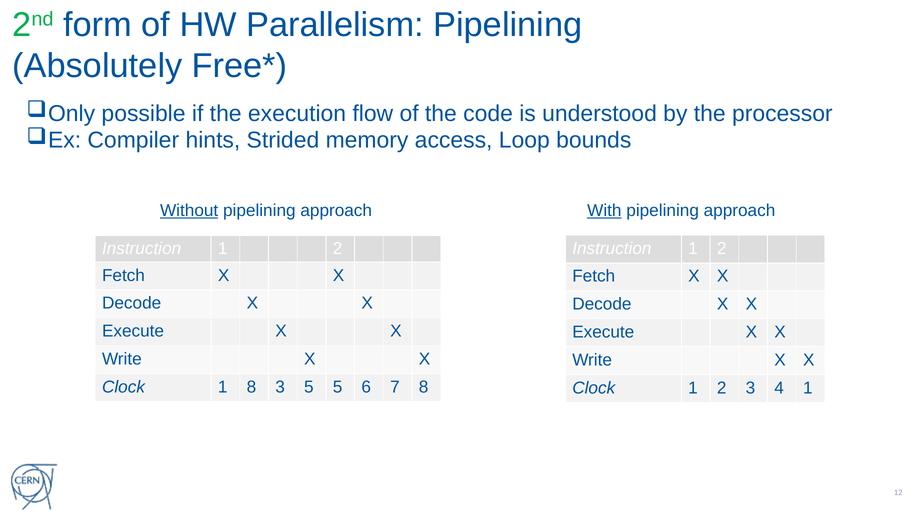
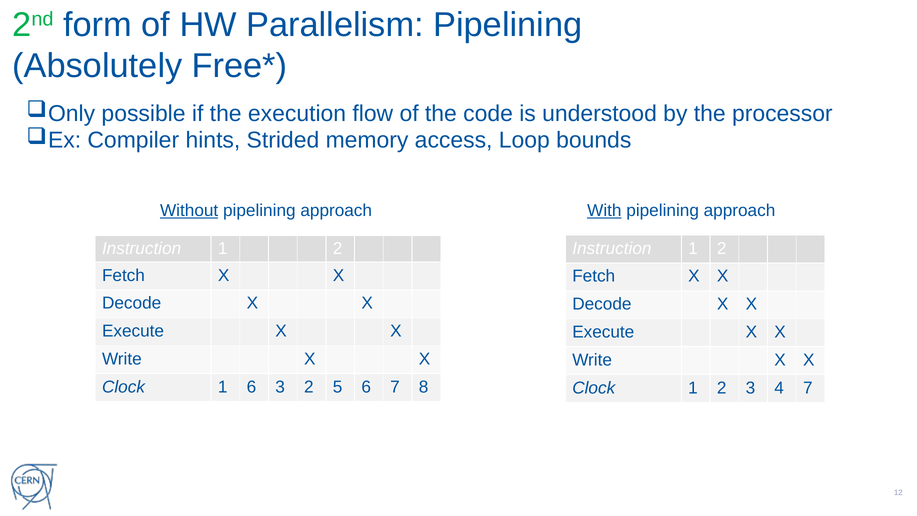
1 8: 8 -> 6 (251, 387)
3 5: 5 -> 2 (309, 387)
4 1: 1 -> 7 (808, 388)
